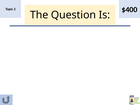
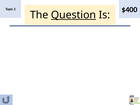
Question underline: none -> present (73, 15)
